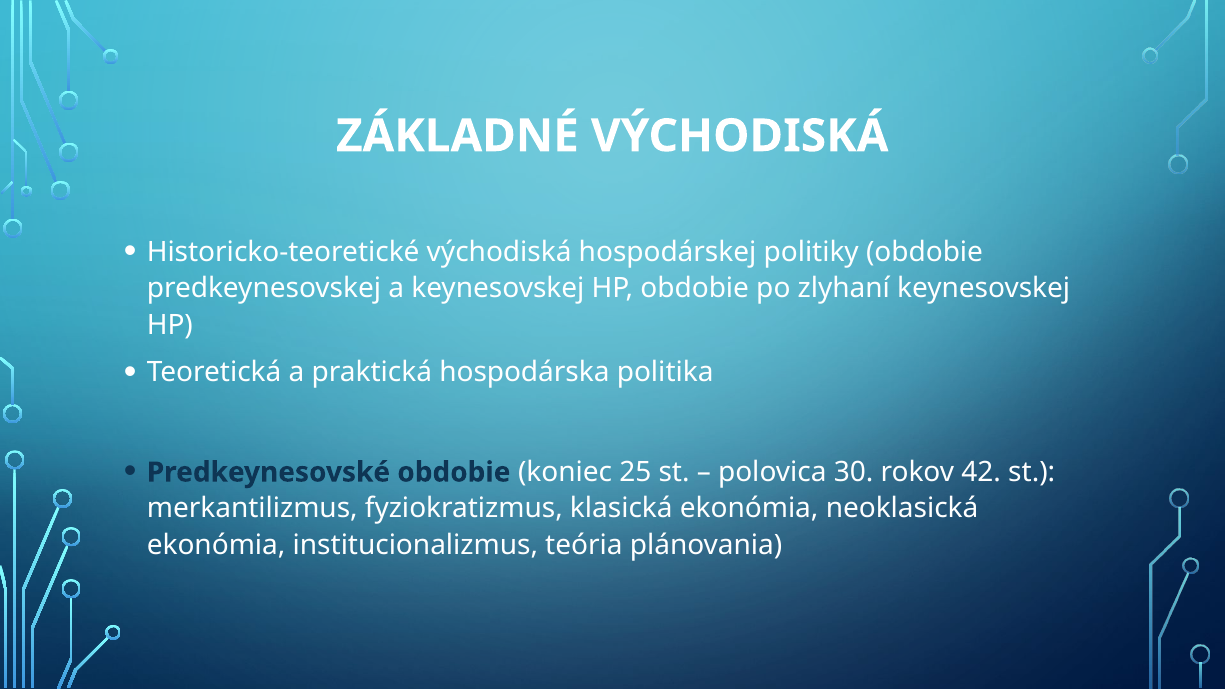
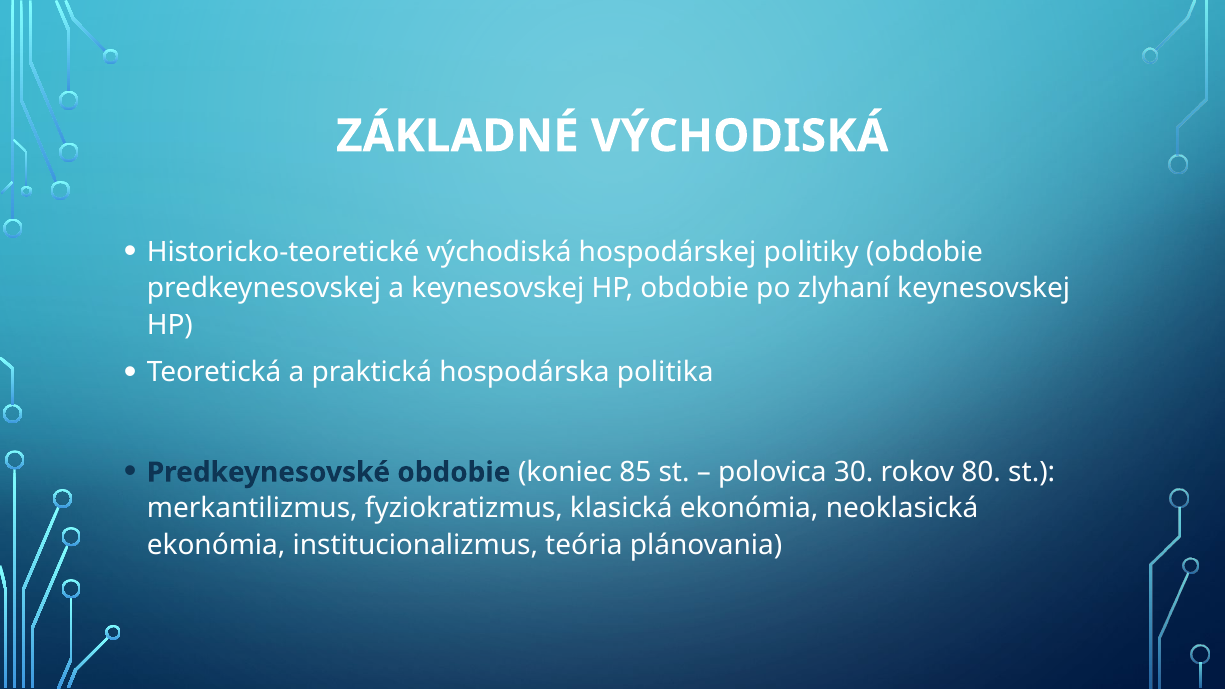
25: 25 -> 85 (635, 472)
42: 42 -> 80 (981, 472)
